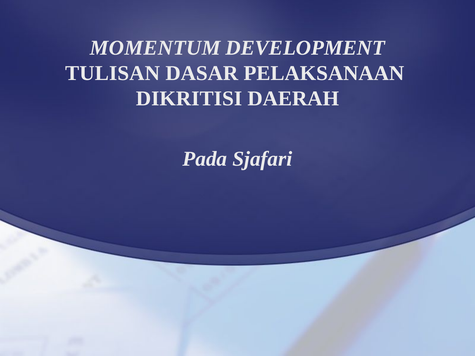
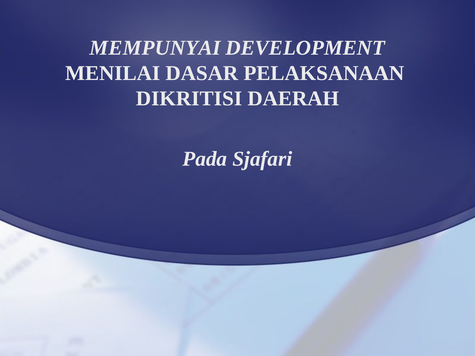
MOMENTUM: MOMENTUM -> MEMPUNYAI (155, 48)
TULISAN: TULISAN -> MENILAI (113, 73)
